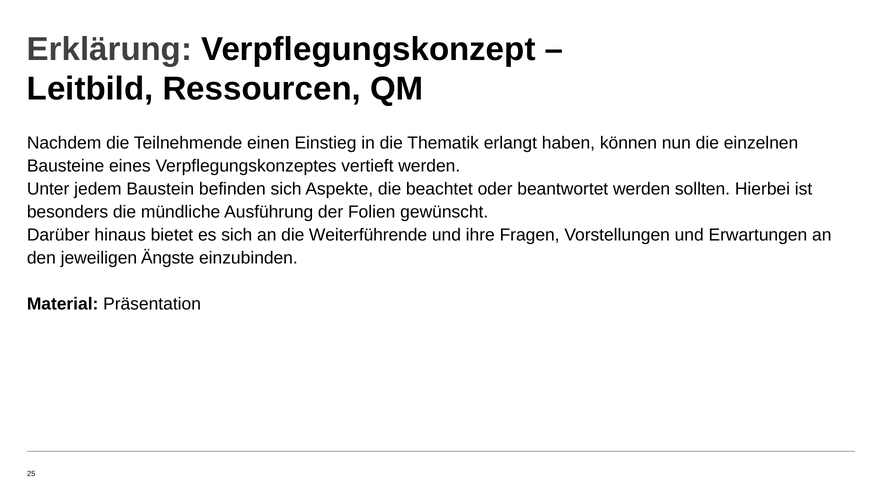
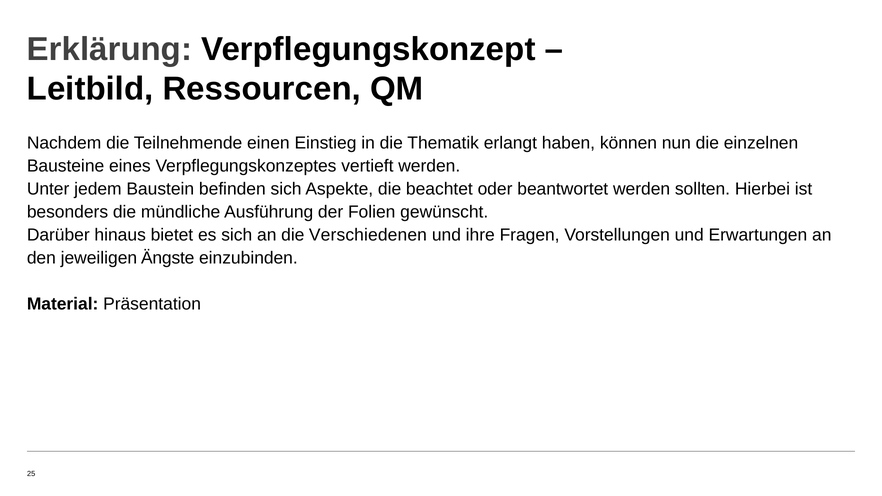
Weiterführende: Weiterführende -> Verschiedenen (368, 235)
